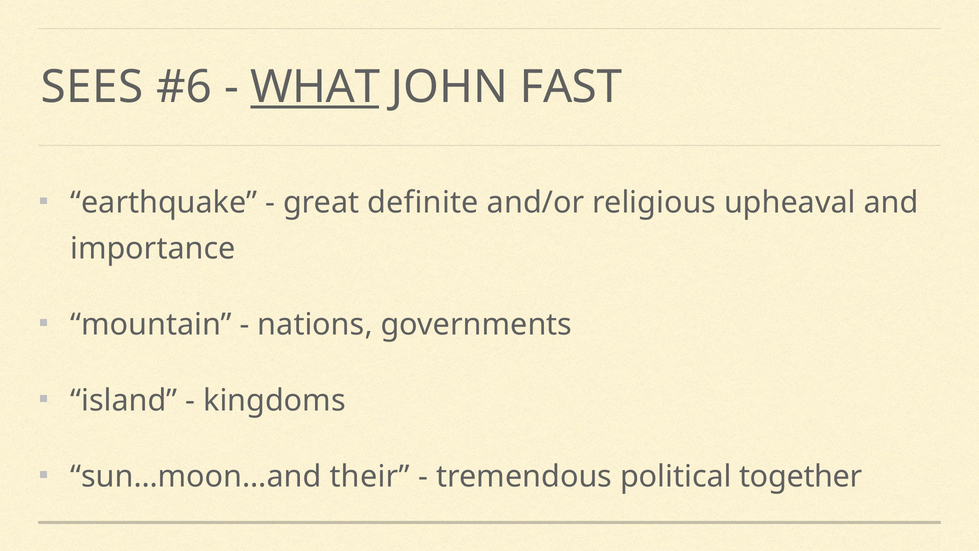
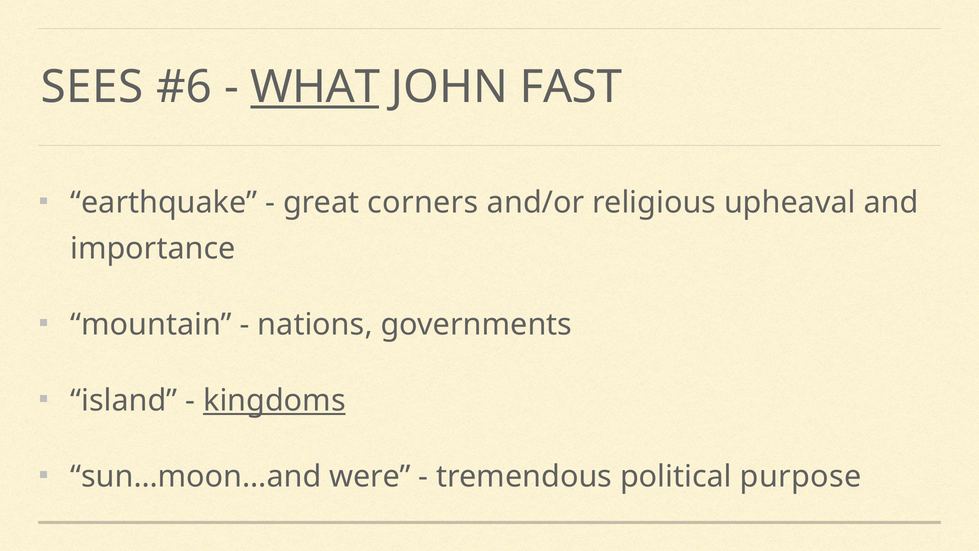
definite: definite -> corners (423, 203)
kingdoms underline: none -> present (274, 401)
their: their -> were (370, 477)
together: together -> purpose (801, 477)
